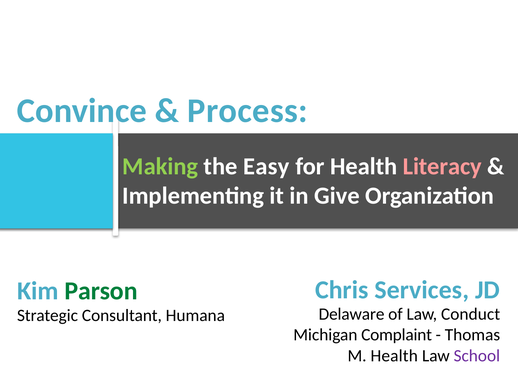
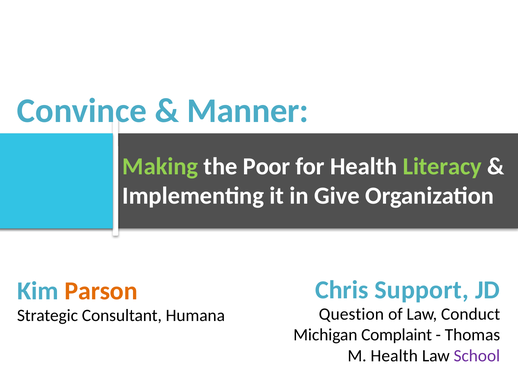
Process: Process -> Manner (248, 110)
Easy: Easy -> Poor (267, 166)
Literacy colour: pink -> light green (442, 166)
Services: Services -> Support (422, 289)
Parson colour: green -> orange (101, 290)
Delaware: Delaware -> Question (351, 314)
